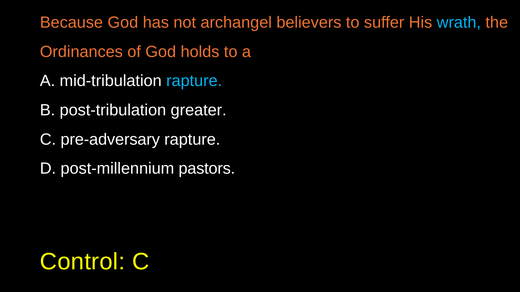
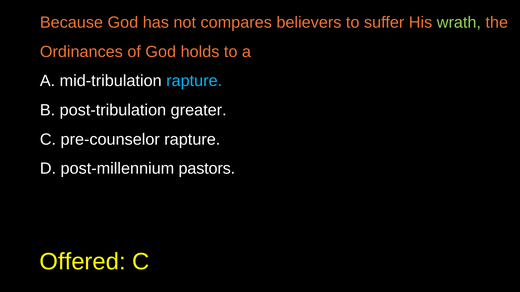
archangel: archangel -> compares (236, 23)
wrath colour: light blue -> light green (459, 23)
pre-adversary: pre-adversary -> pre-counselor (110, 140)
Control: Control -> Offered (83, 262)
